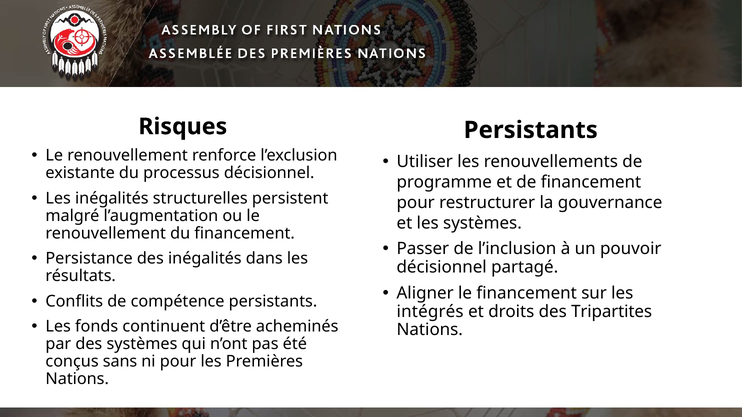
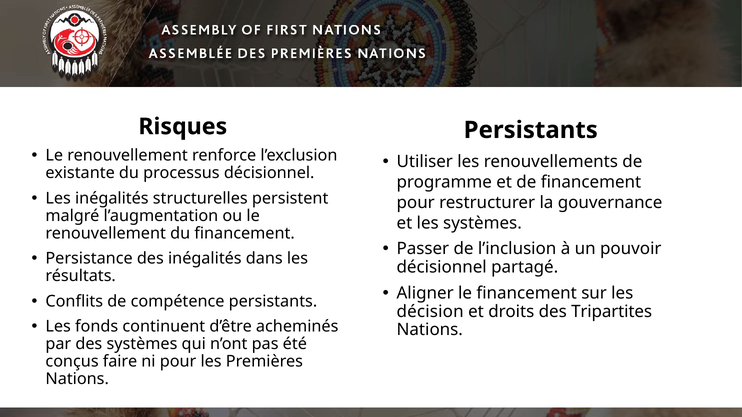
intégrés: intégrés -> décision (430, 312)
sans: sans -> faire (120, 362)
